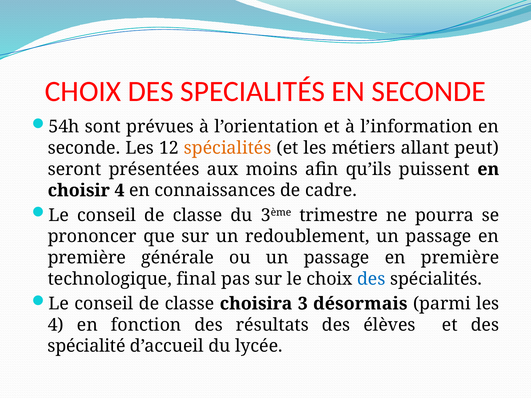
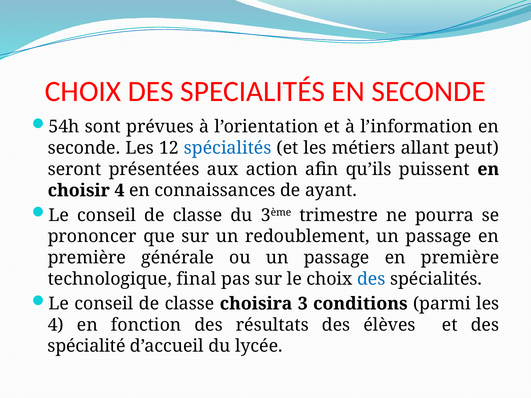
spécialités colour: orange -> blue (228, 148)
moins: moins -> action (272, 169)
cadre: cadre -> ayant (331, 191)
désormais: désormais -> conditions (360, 304)
